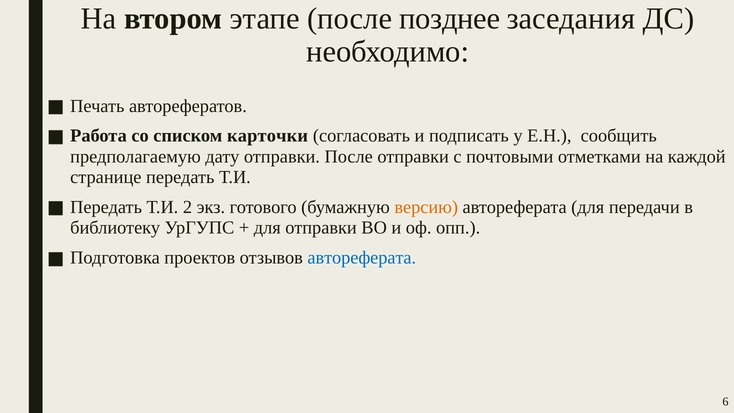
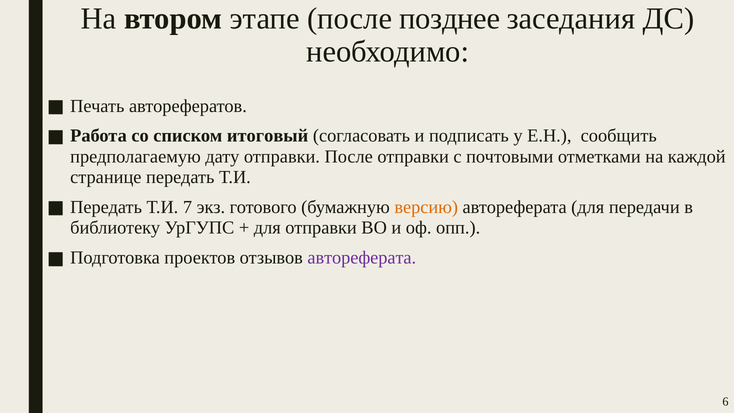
карточки: карточки -> итоговый (268, 136)
2: 2 -> 7 (188, 207)
автореферата colour: blue -> purple (362, 258)
